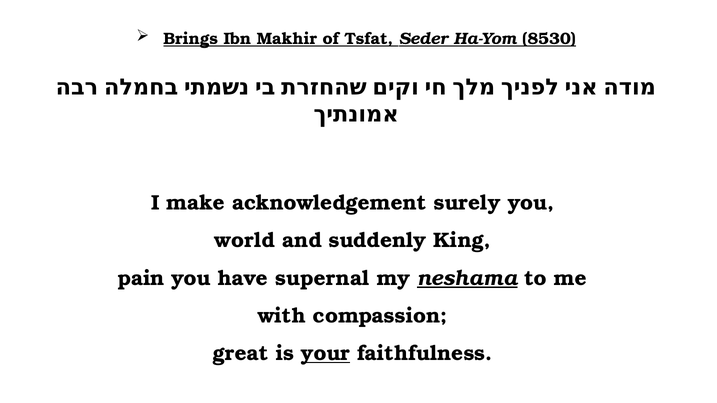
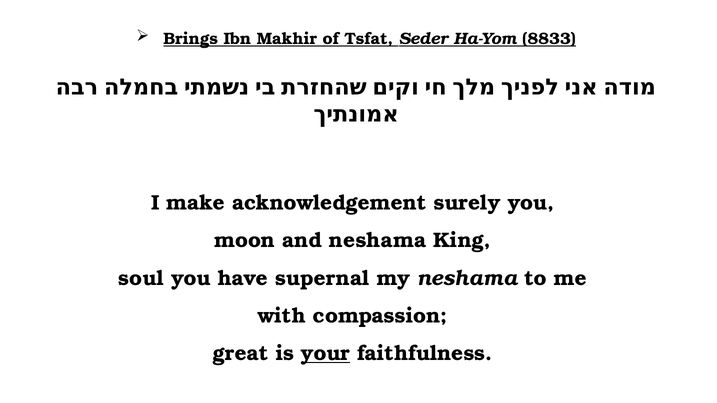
8530: 8530 -> 8833 (549, 39)
world: world -> moon (245, 241)
and suddenly: suddenly -> neshama (378, 241)
pain: pain -> soul (141, 278)
neshama underline: present -> none (467, 278)
